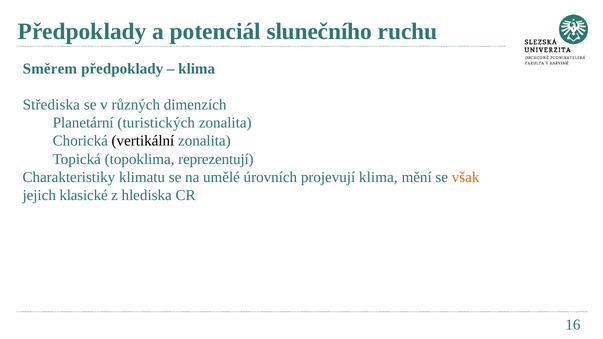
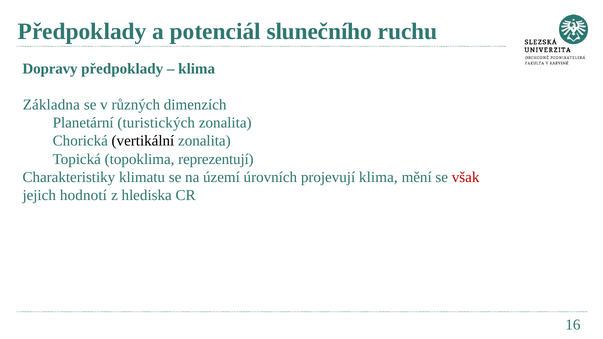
Směrem: Směrem -> Dopravy (50, 69)
Střediska: Střediska -> Základna (51, 105)
umělé: umělé -> území (221, 177)
však colour: orange -> red (466, 177)
klasické: klasické -> hodnotí (83, 195)
